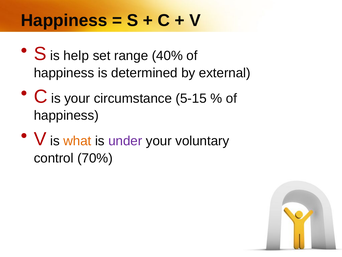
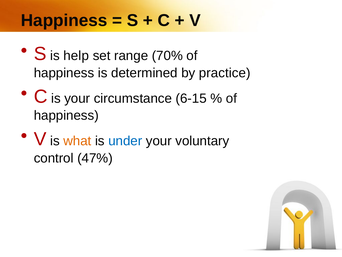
40%: 40% -> 70% (167, 56)
external: external -> practice (225, 73)
5-15: 5-15 -> 6-15 (191, 98)
under colour: purple -> blue (125, 141)
70%: 70% -> 47% (95, 158)
